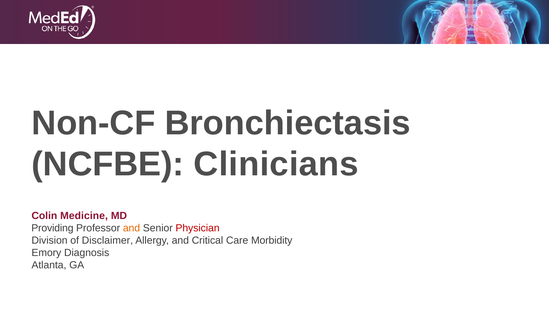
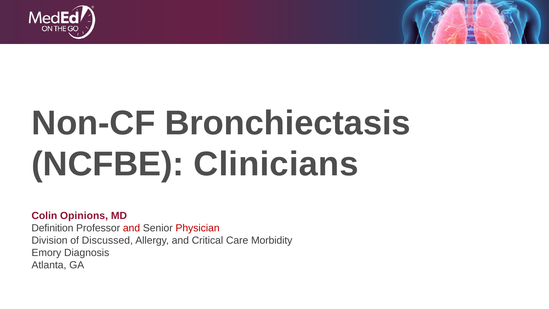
Medicine: Medicine -> Opinions (84, 216)
Providing: Providing -> Definition (52, 228)
and colour: orange -> red (132, 228)
Disclaimer: Disclaimer -> Discussed (107, 240)
